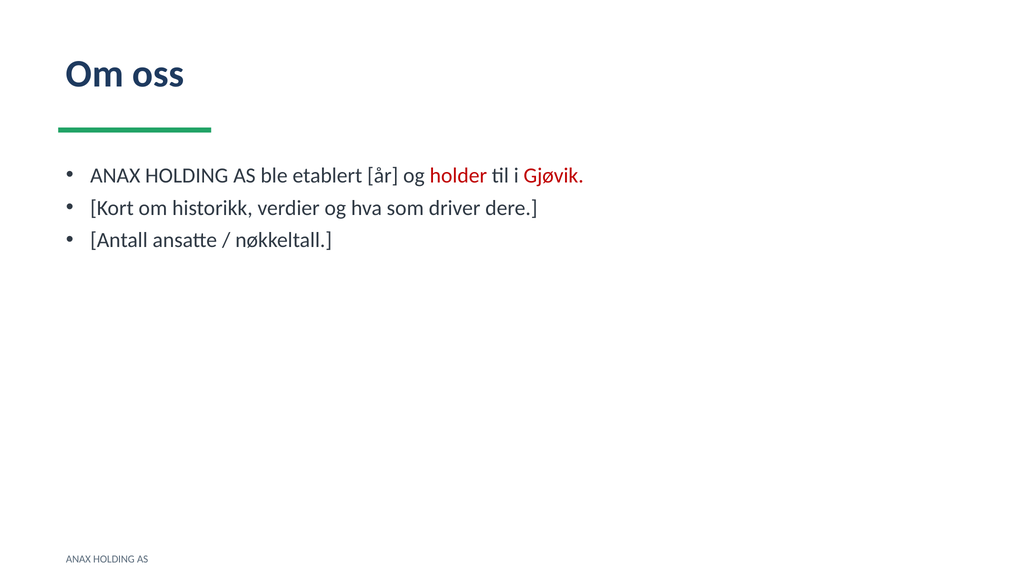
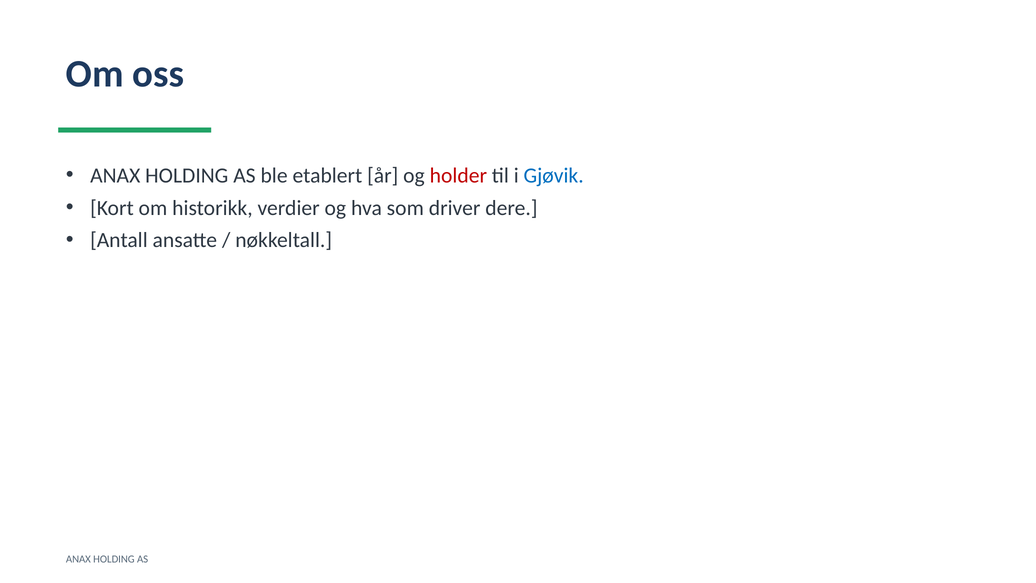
Gjøvik colour: red -> blue (554, 175)
